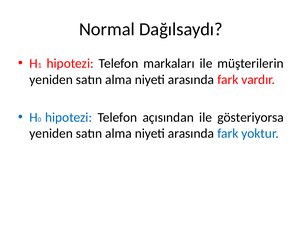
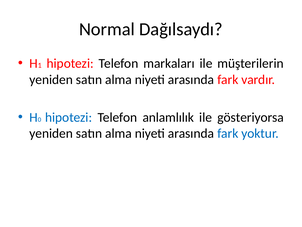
açısından: açısından -> anlamlılık (168, 117)
